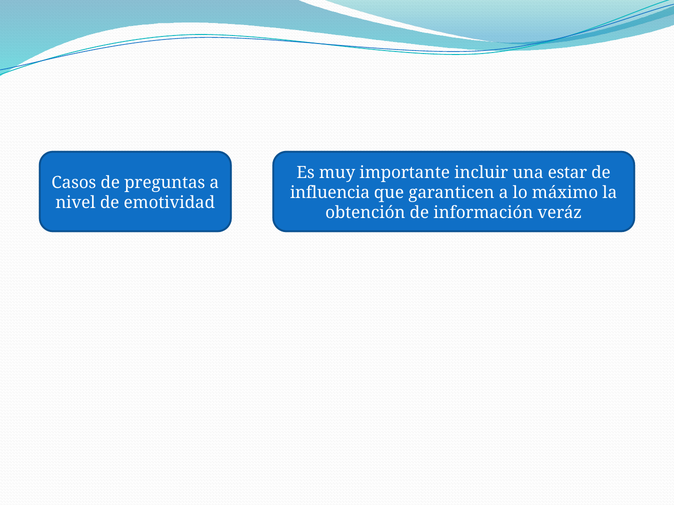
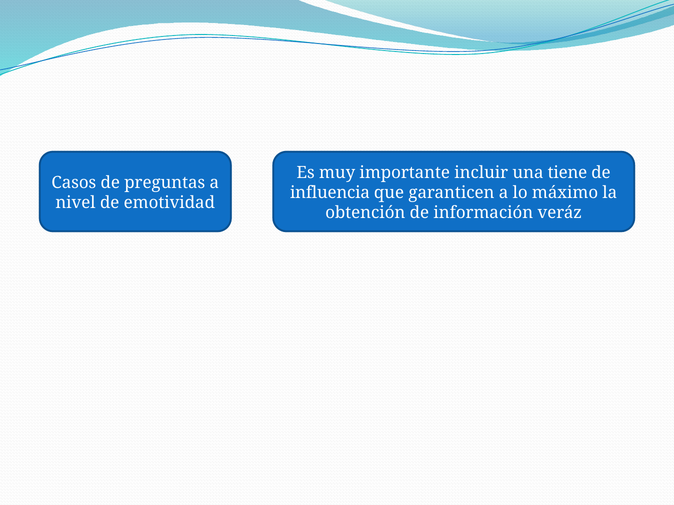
estar: estar -> tiene (567, 173)
